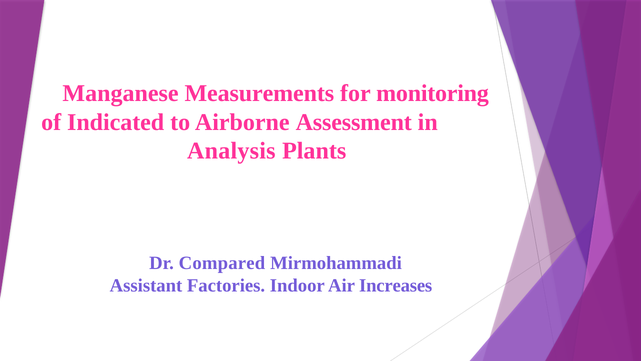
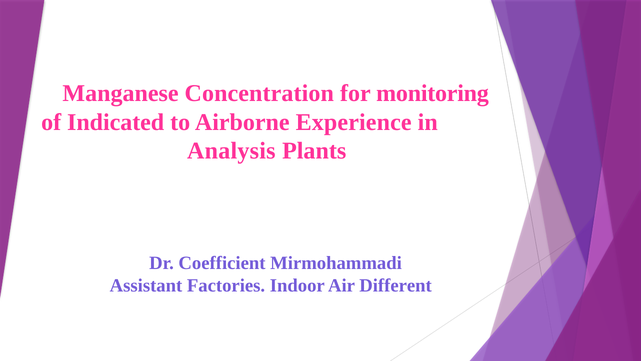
Measurements: Measurements -> Concentration (259, 93)
Assessment: Assessment -> Experience (354, 122)
Compared: Compared -> Coefficient (222, 263)
Increases: Increases -> Different (396, 285)
